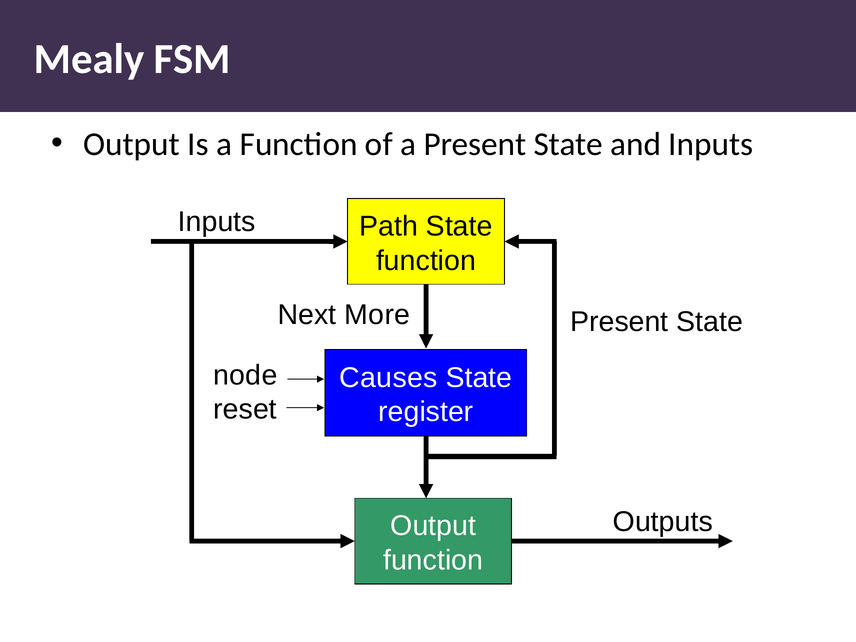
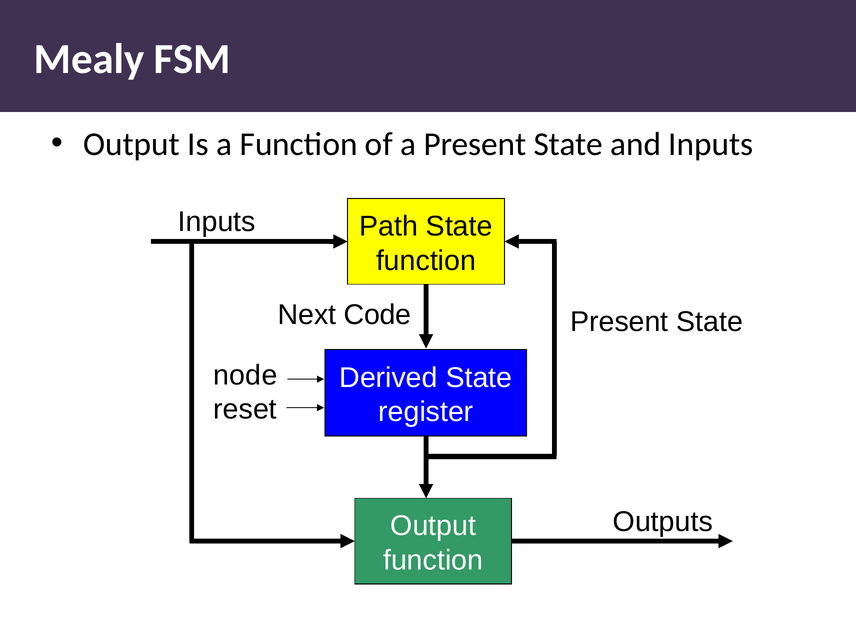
More: More -> Code (378, 315)
Causes: Causes -> Derived (389, 378)
